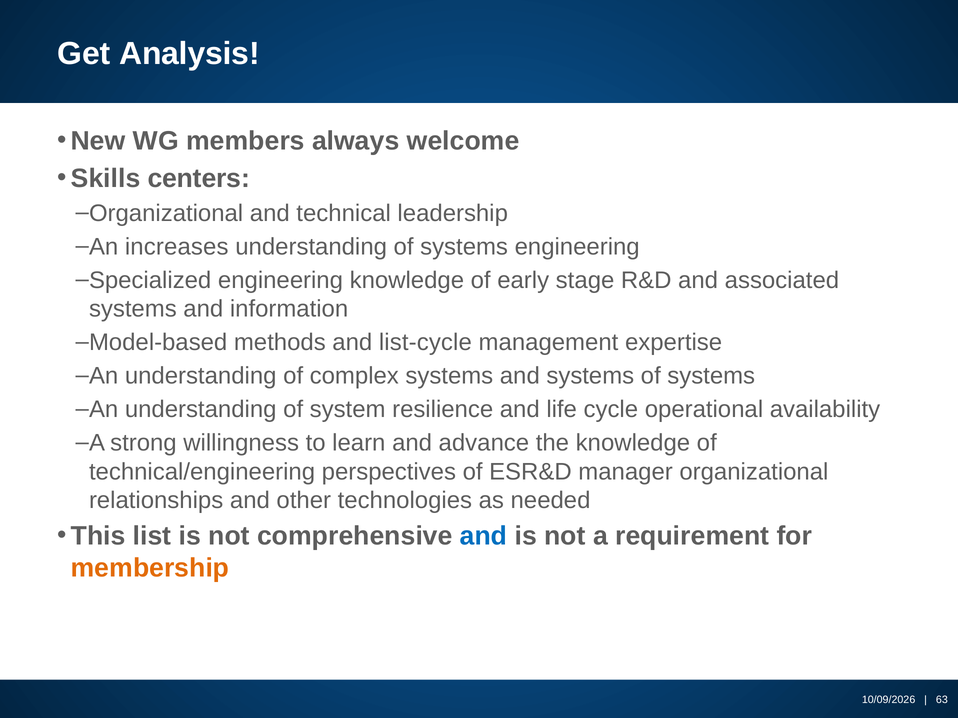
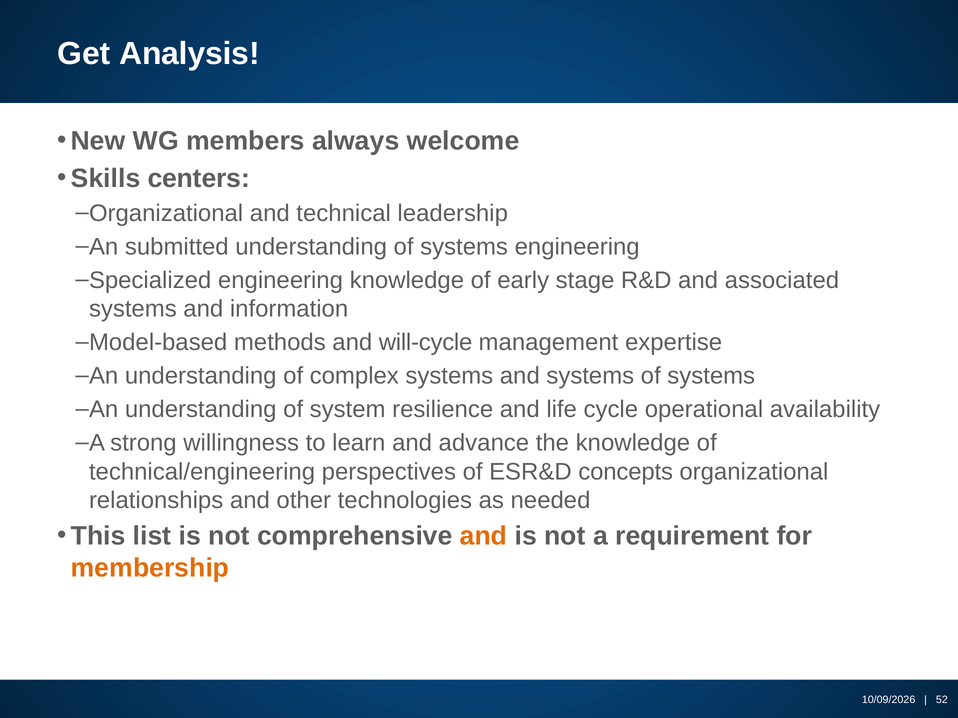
increases: increases -> submitted (177, 247)
list-cycle: list-cycle -> will-cycle (426, 343)
manager: manager -> concepts (626, 472)
and colour: blue -> orange (484, 537)
63: 63 -> 52 (942, 700)
